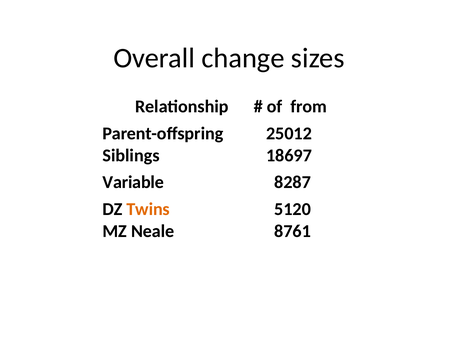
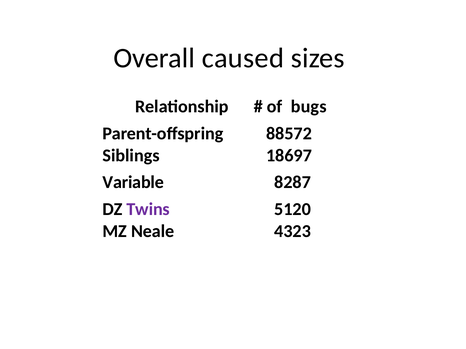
change: change -> caused (243, 58)
from: from -> bugs (309, 107)
25012: 25012 -> 88572 (289, 134)
Twins colour: orange -> purple (148, 209)
8761: 8761 -> 4323 (293, 232)
